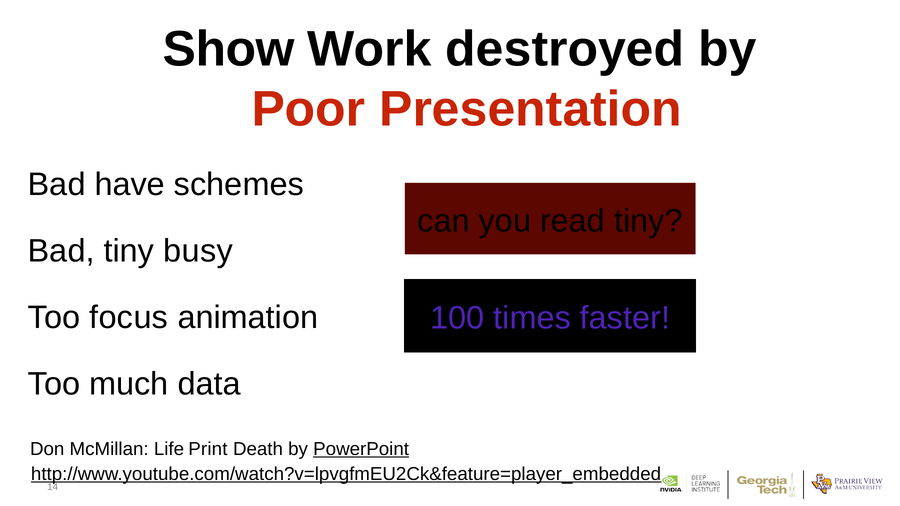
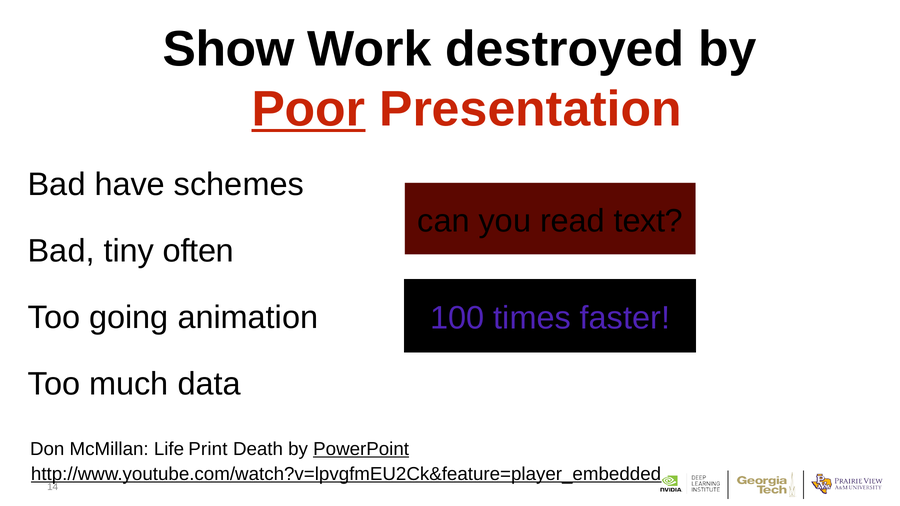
Poor underline: none -> present (308, 109)
read tiny: tiny -> text (648, 221)
busy: busy -> often (198, 251)
focus: focus -> going (129, 318)
